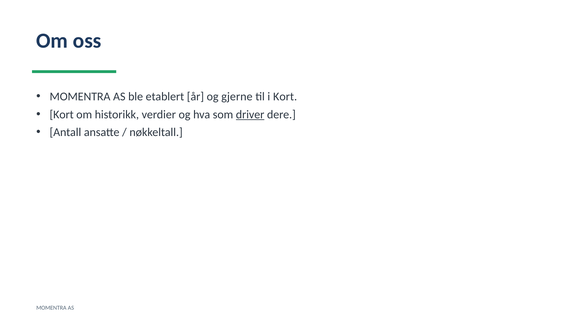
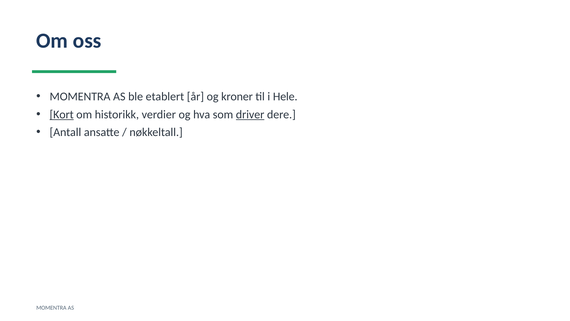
gjerne: gjerne -> kroner (237, 97)
i Kort: Kort -> Hele (285, 97)
Kort underline: none -> present (62, 114)
